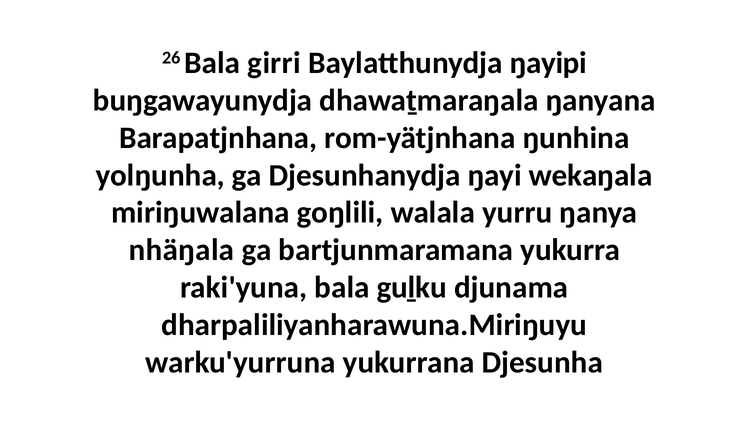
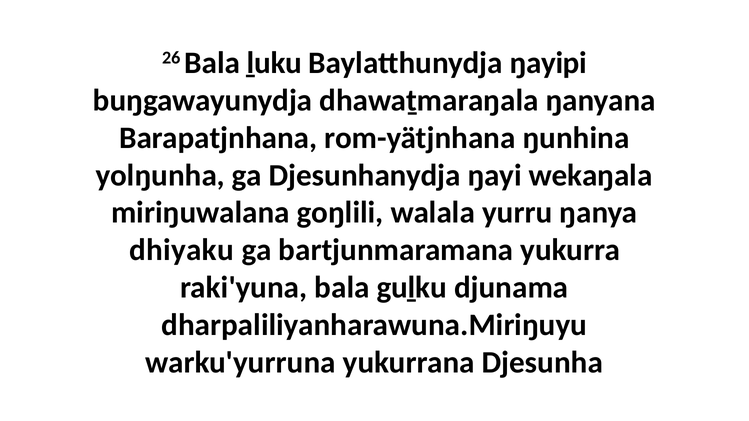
girri: girri -> ḻuku (274, 63)
nhäŋala: nhäŋala -> dhiyaku (181, 250)
